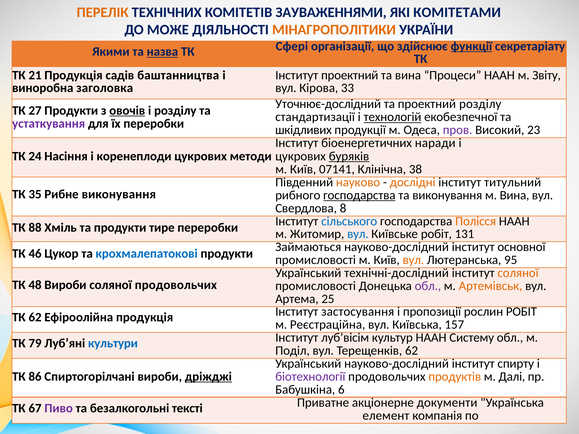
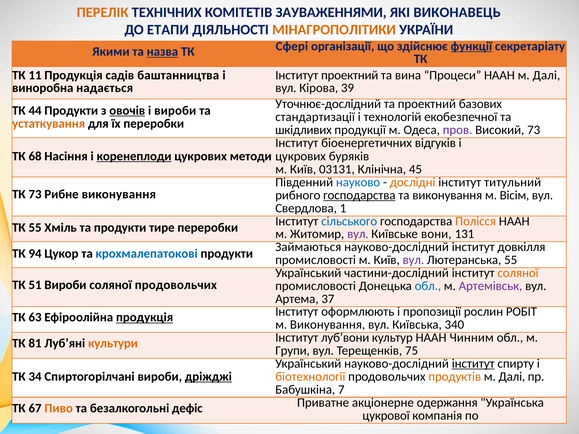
КОМІТЕТАМИ: КОМІТЕТАМИ -> ВИКОНАВЕЦЬ (457, 13)
МОЖЕ: МОЖЕ -> ЕТАПИ (168, 30)
21: 21 -> 11 (35, 75)
НААН м Звіту: Звіту -> Далі (546, 75)
заголовка: заголовка -> надається (105, 88)
33: 33 -> 39 (348, 88)
проектний розділу: розділу -> базових (480, 104)
27: 27 -> 44 (35, 111)
і розділу: розділу -> вироби (175, 111)
технологій underline: present -> none (392, 117)
устаткування colour: purple -> orange (49, 124)
Високий 23: 23 -> 73 (534, 130)
наради: наради -> відгуків (435, 143)
24: 24 -> 68 (35, 156)
коренеплоди underline: none -> present (134, 156)
буряків underline: present -> none (349, 156)
07141: 07141 -> 03131 (337, 169)
38: 38 -> 45 (415, 169)
науково colour: orange -> blue (358, 182)
ТК 35: 35 -> 73 (35, 194)
м Вина: Вина -> Вісім (515, 195)
8: 8 -> 1 (343, 208)
ТК 88: 88 -> 55 (35, 228)
вул colour: blue -> purple (358, 234)
Київське робіт: робіт -> вони (436, 234)
основної: основної -> довкілля (521, 247)
46: 46 -> 94 (35, 254)
вул colour: orange -> purple (413, 260)
Лютеранська 95: 95 -> 55 (511, 260)
технічні-дослідний: технічні-дослідний -> частини-дослідний (397, 273)
48: 48 -> 51 (35, 285)
обл colour: purple -> blue (428, 286)
Артемівськ colour: orange -> purple (491, 286)
25: 25 -> 37 (328, 299)
ТК 62: 62 -> 63 (35, 318)
продукція underline: none -> present (145, 318)
застосування: застосування -> оформлюють (358, 312)
м Реєстраційна: Реєстраційна -> Виконування (328, 325)
157: 157 -> 340 (454, 325)
79: 79 -> 81 (35, 343)
культури colour: blue -> orange (113, 343)
луб’вісім: луб’вісім -> луб’вони (345, 338)
Систему: Систему -> Чинним (472, 338)
Поділ: Поділ -> Групи (293, 351)
Терещенків 62: 62 -> 75 (412, 351)
інститут underline: none -> present (473, 364)
86: 86 -> 34 (35, 377)
біотехнології colour: purple -> orange (310, 377)
6: 6 -> 7 (341, 390)
Пиво colour: purple -> orange (59, 408)
тексті: тексті -> дефіс (187, 408)
документи: документи -> одержання (447, 403)
елемент: елемент -> цукрової (386, 416)
